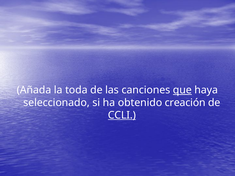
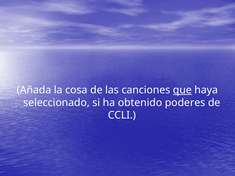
toda: toda -> cosa (76, 90)
creación: creación -> poderes (185, 103)
CCLI underline: present -> none (122, 115)
